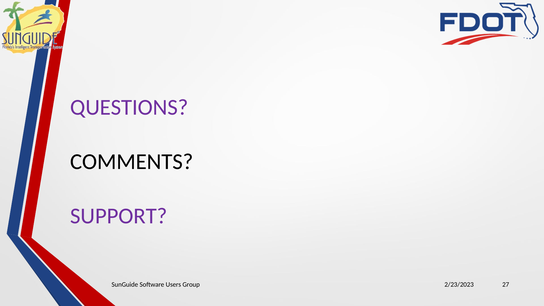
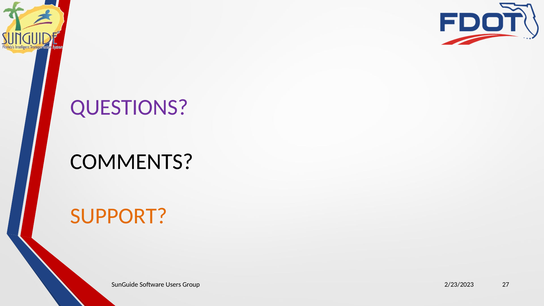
SUPPORT colour: purple -> orange (119, 216)
